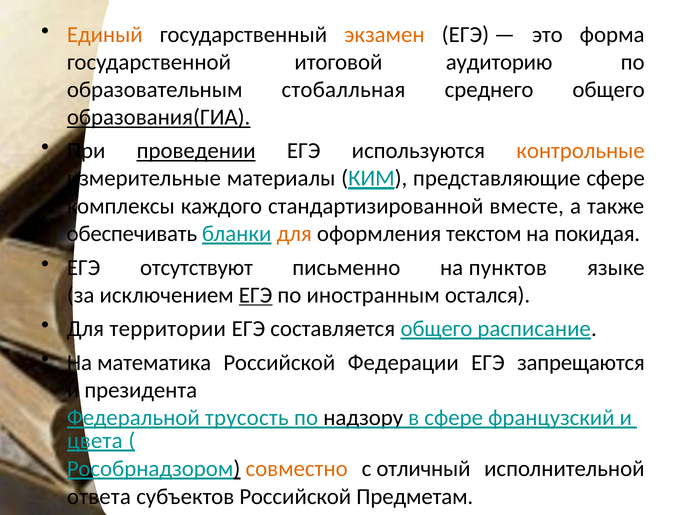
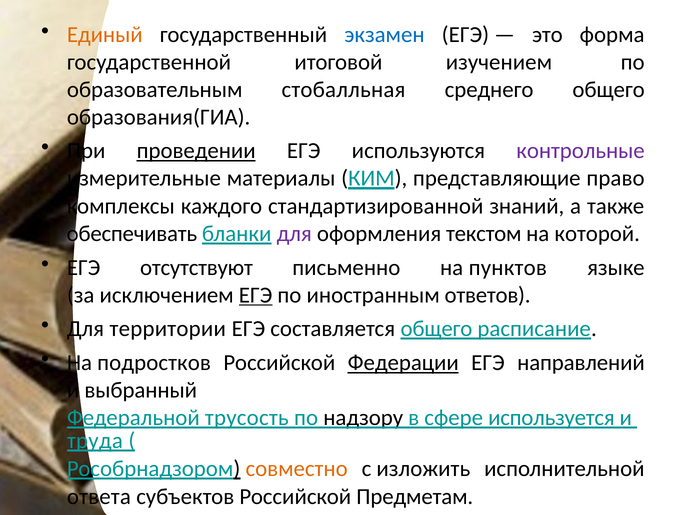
экзамен colour: orange -> blue (384, 35)
аудиторию: аудиторию -> изучением (499, 62)
образования(ГИА underline: present -> none (159, 117)
контрольные colour: orange -> purple (581, 151)
представляющие сфере: сфере -> право (616, 178)
вместе: вместе -> знаний (527, 206)
для colour: orange -> purple (294, 233)
покидая: покидая -> которой (597, 233)
остался: остался -> ответов (488, 295)
математика: математика -> подростков (154, 362)
Федерации underline: none -> present (403, 362)
запрещаются: запрещаются -> направлений (581, 362)
президента: президента -> выбранный (141, 390)
французский: французский -> используется (551, 417)
цвета: цвета -> труда (95, 440)
отличный: отличный -> изложить (423, 468)
